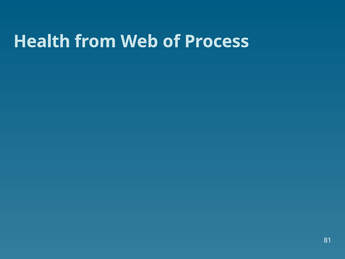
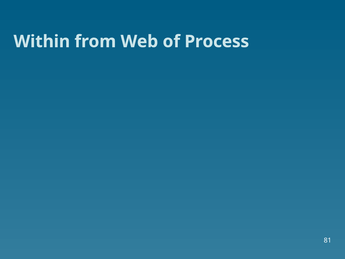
Health: Health -> Within (42, 41)
